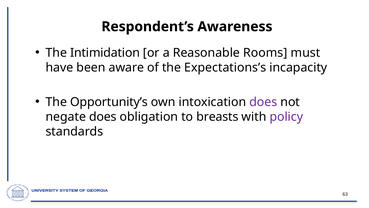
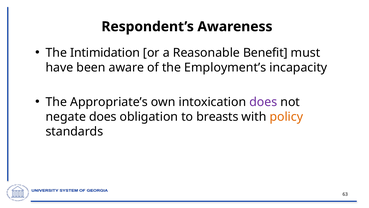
Rooms: Rooms -> Benefit (265, 53)
Expectations’s: Expectations’s -> Employment’s (225, 67)
Opportunity’s: Opportunity’s -> Appropriate’s (109, 102)
policy colour: purple -> orange (286, 117)
